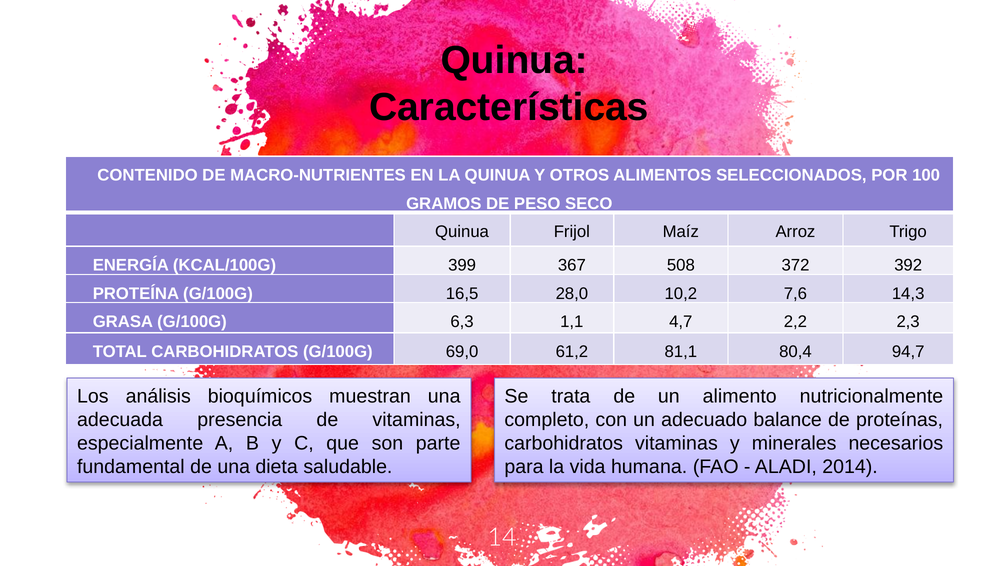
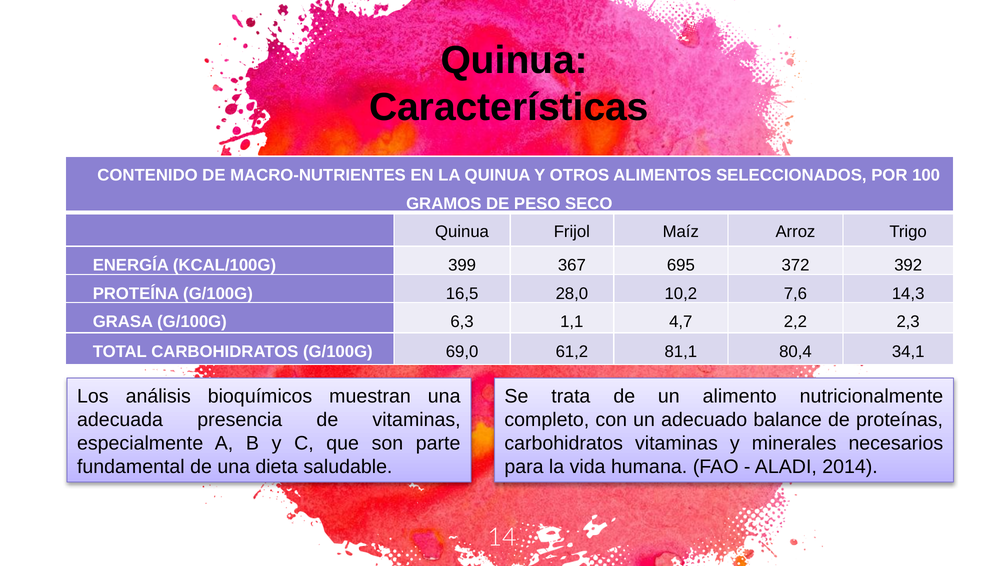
508: 508 -> 695 (681, 265)
94,7: 94,7 -> 34,1 (908, 351)
